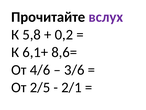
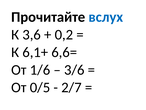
вслух colour: purple -> blue (106, 17)
5,8: 5,8 -> 3,6 (32, 34)
8,6=: 8,6= -> 6,6= (64, 52)
4/6: 4/6 -> 1/6 (40, 70)
2/5: 2/5 -> 0/5 (40, 87)
2/1: 2/1 -> 2/7 (71, 87)
